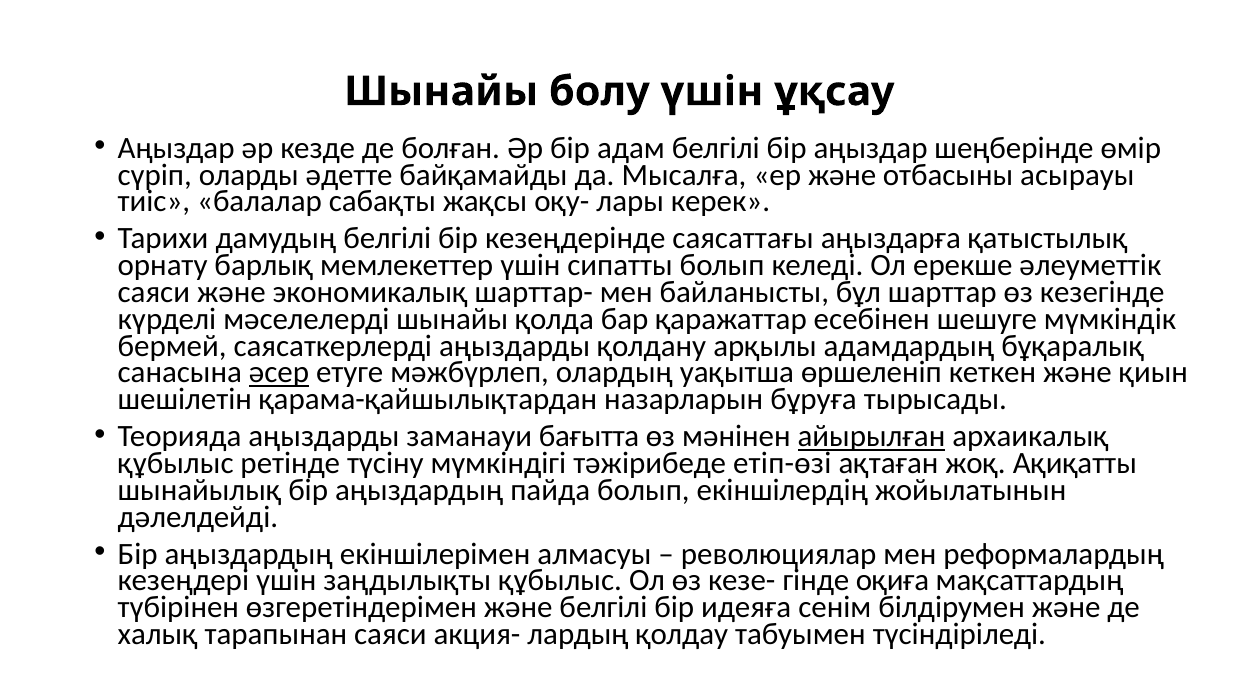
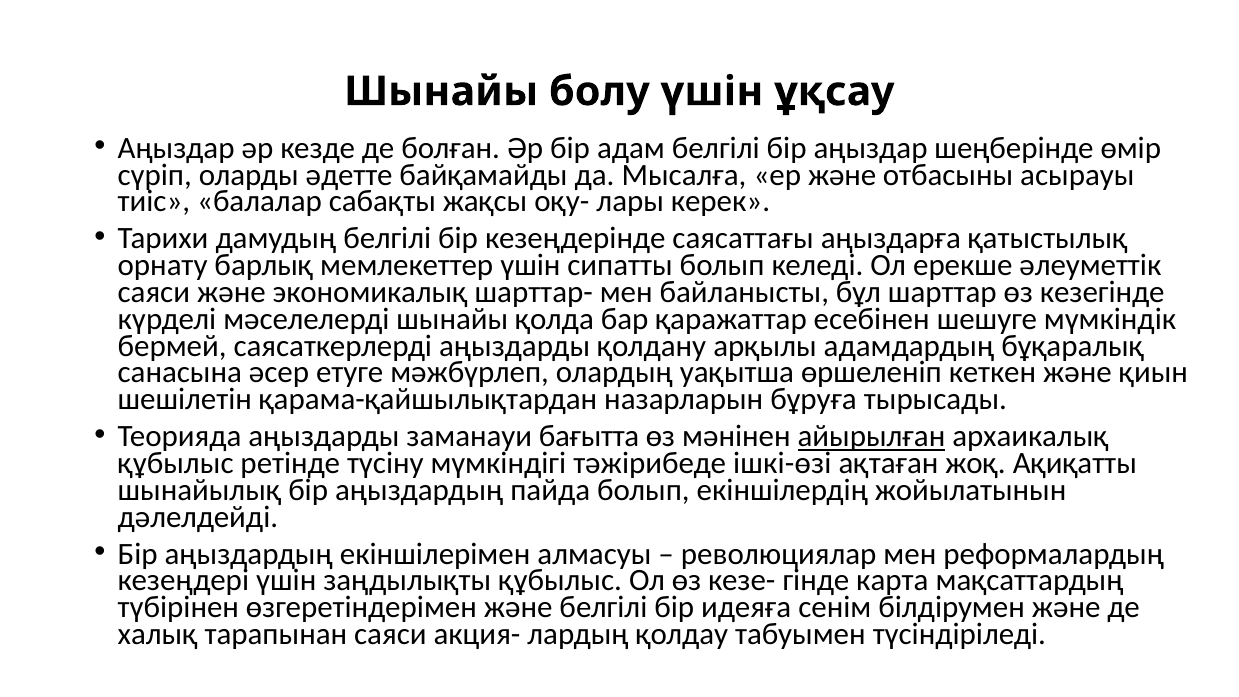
əсер underline: present -> none (279, 373)
етіп-өзі: етіп-өзі -> ішкі-өзі (782, 463)
оқиға: оқиға -> карта (892, 581)
